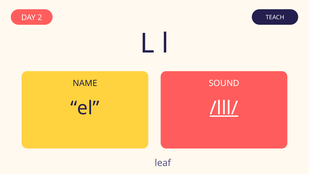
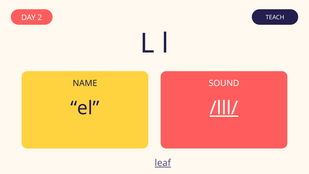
leaf underline: none -> present (163, 163)
